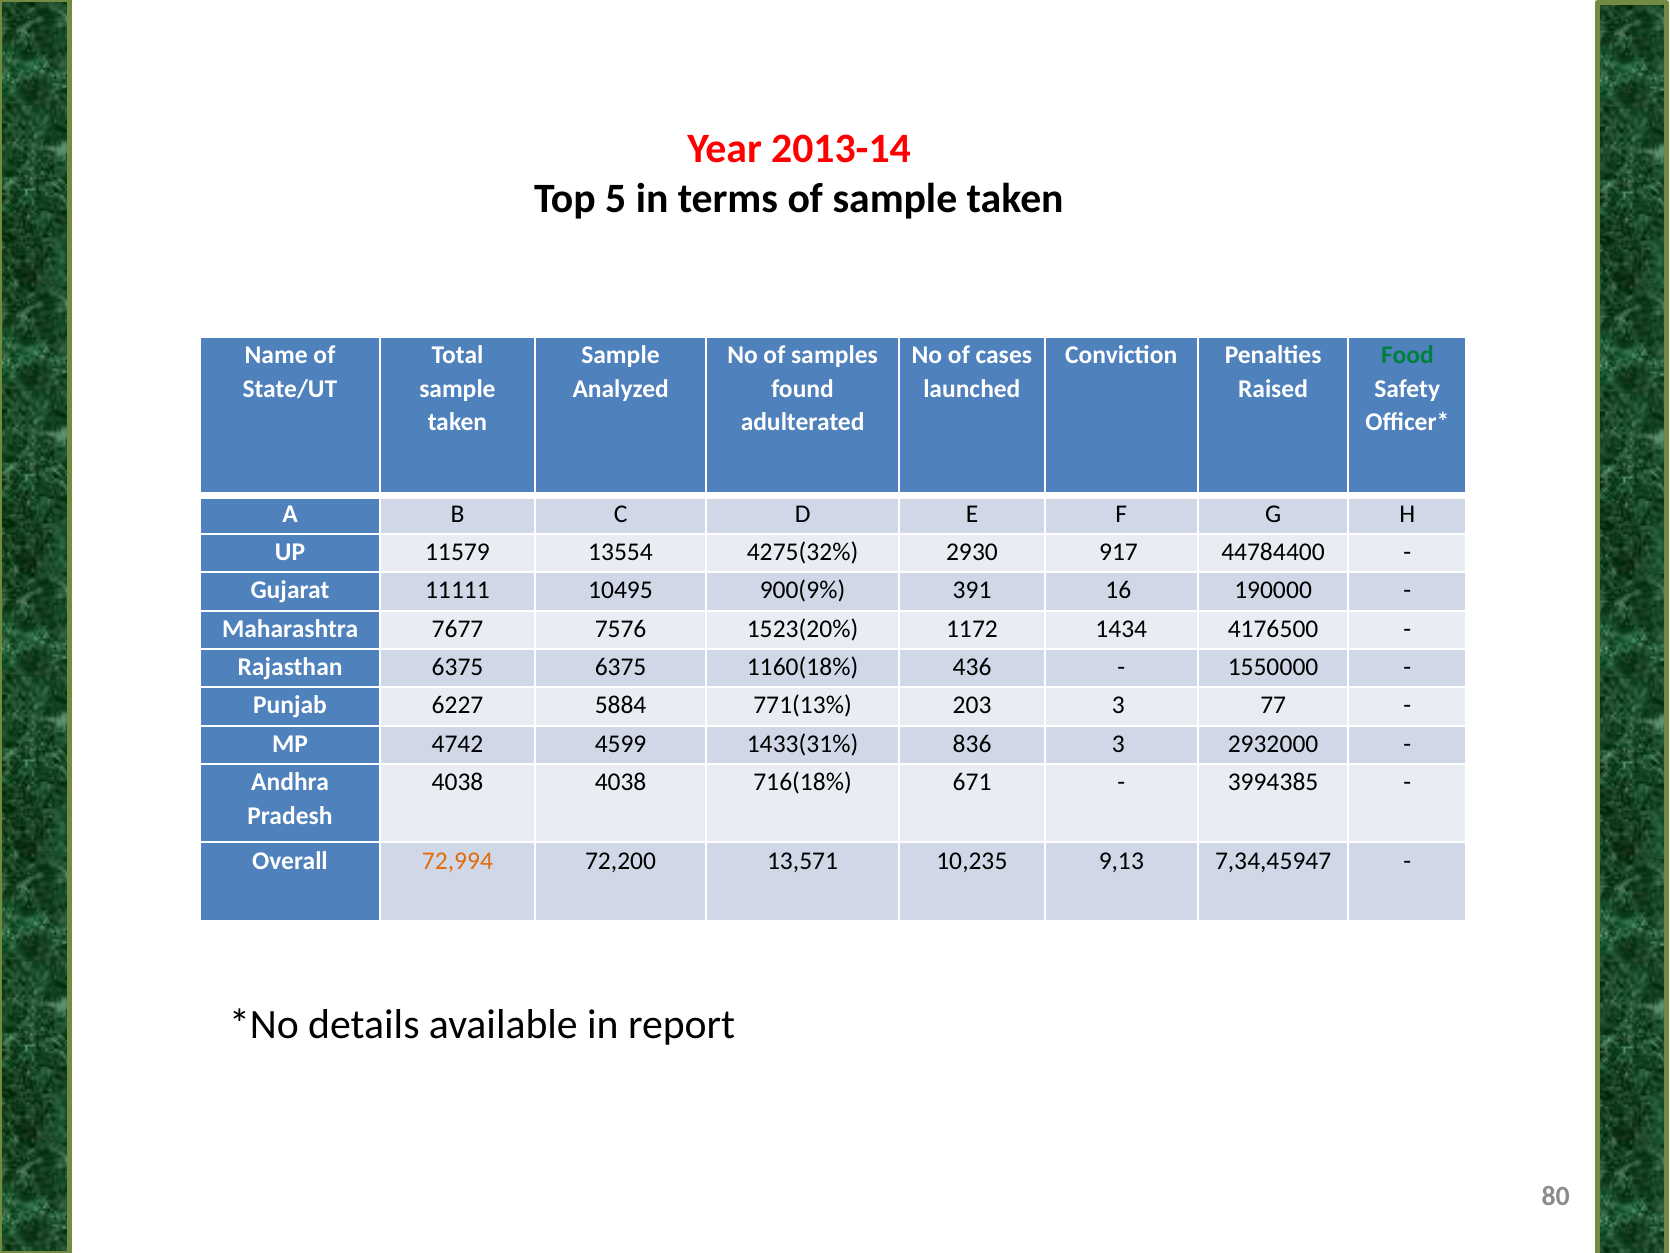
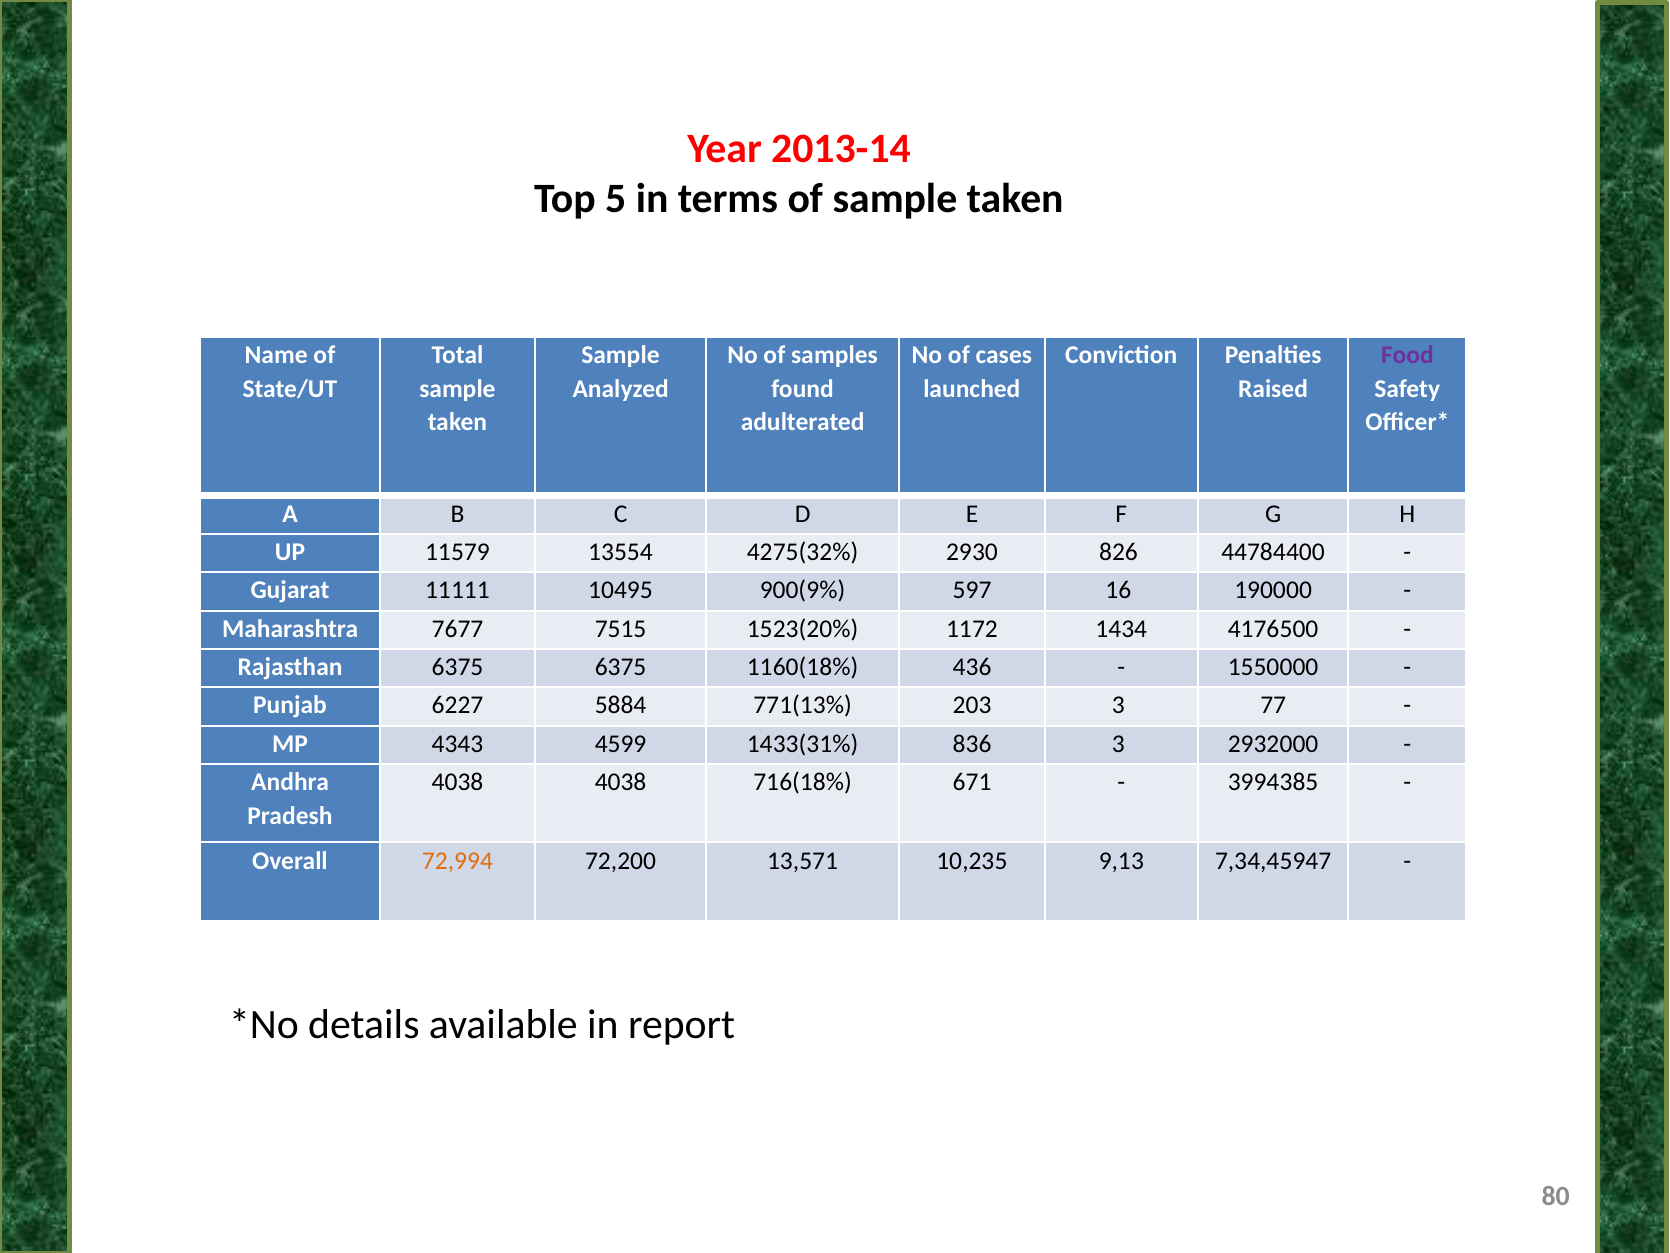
Food colour: green -> purple (1407, 355)
917: 917 -> 826 (1118, 552)
391: 391 -> 597 (972, 590)
7576: 7576 -> 7515 (621, 629)
4742: 4742 -> 4343 (457, 744)
